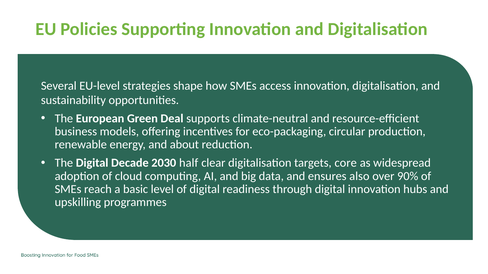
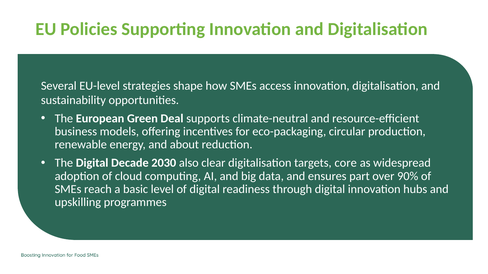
half: half -> also (189, 163)
also: also -> part (359, 176)
